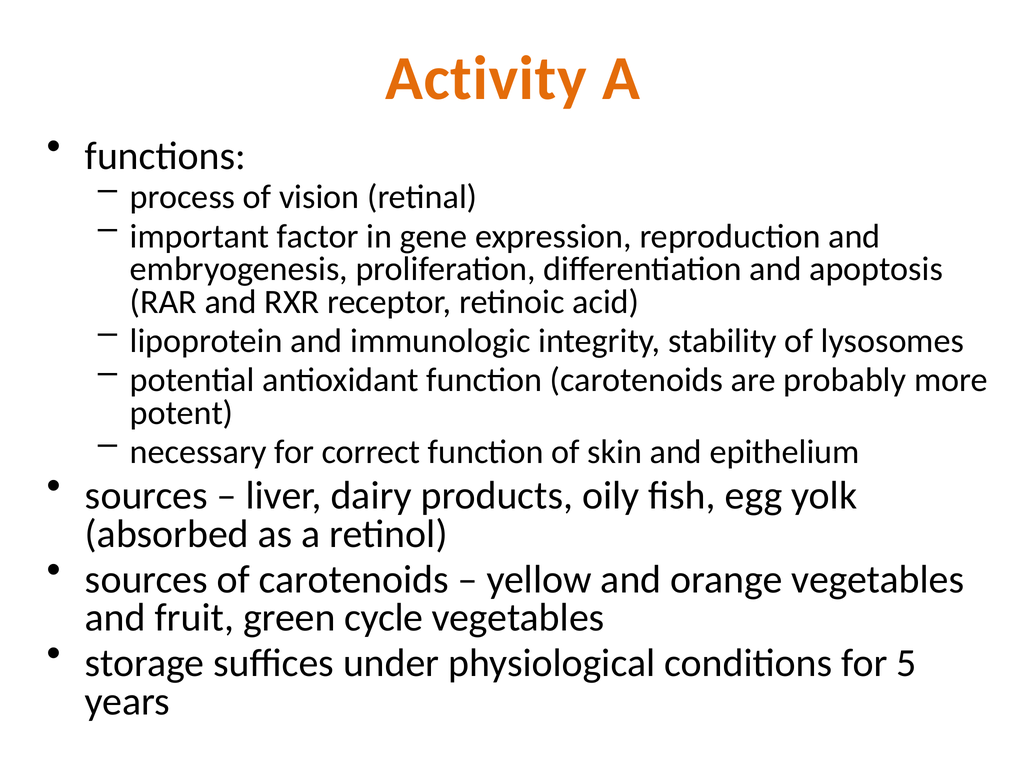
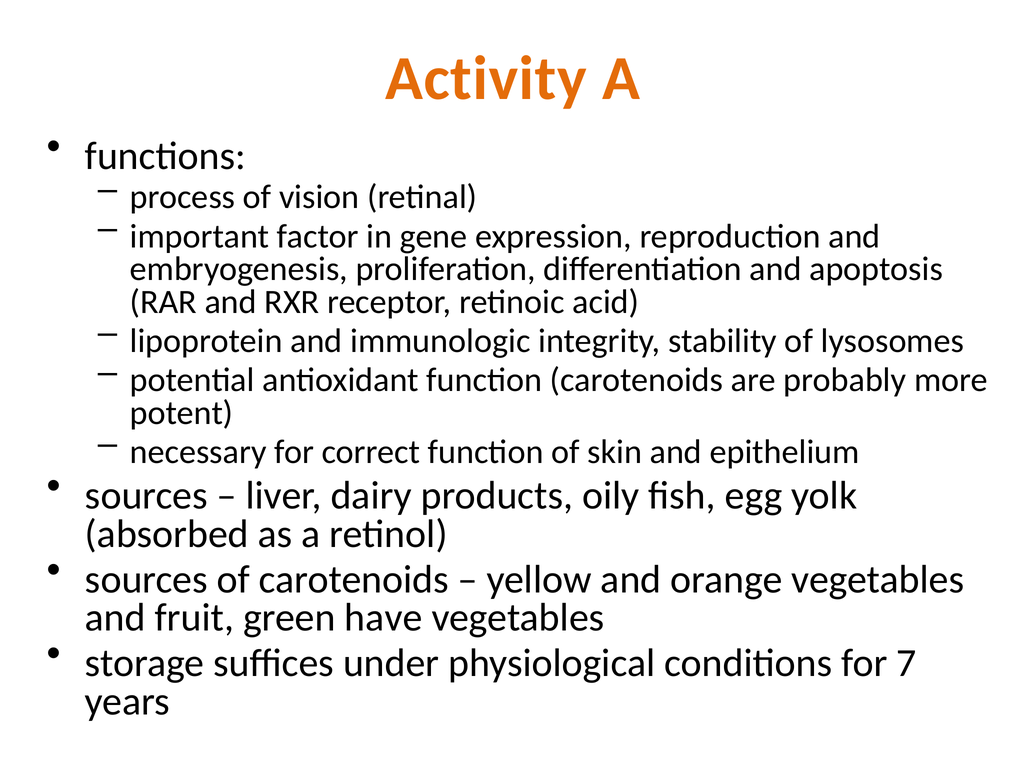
cycle: cycle -> have (384, 618)
5: 5 -> 7 (907, 664)
